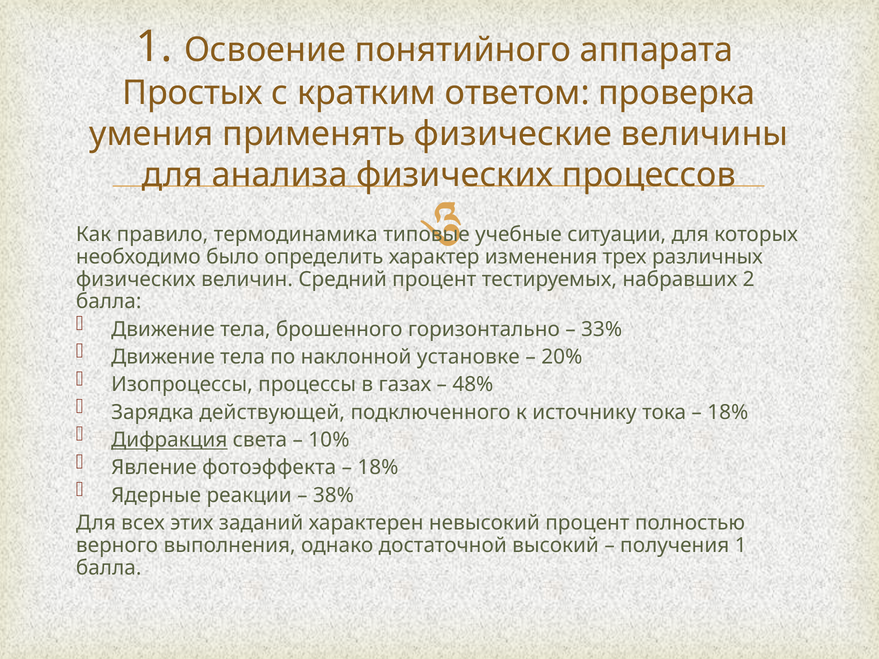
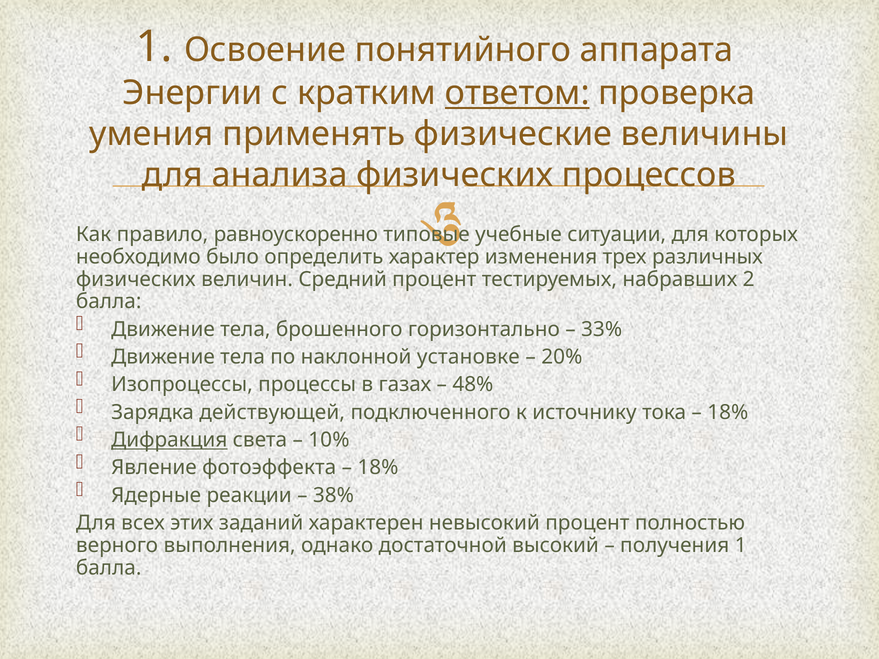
Простых: Простых -> Энергии (193, 93)
ответом underline: none -> present (517, 93)
термодинамика: термодинамика -> равноускоренно (296, 234)
